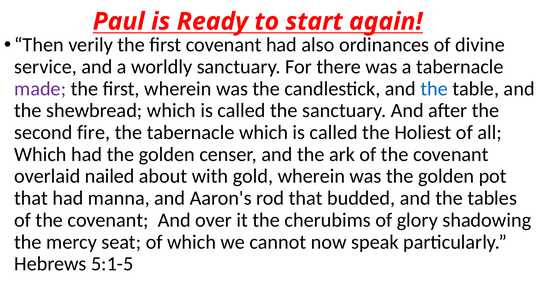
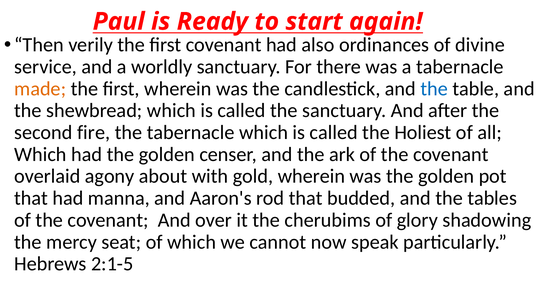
made colour: purple -> orange (40, 89)
nailed: nailed -> agony (110, 176)
5:1-5: 5:1-5 -> 2:1-5 (112, 264)
